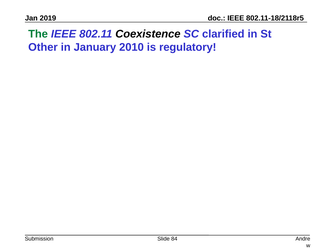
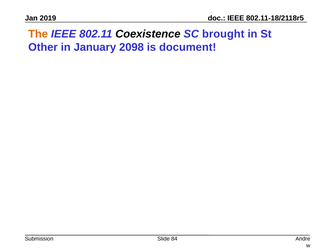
The colour: green -> orange (38, 34)
clarified: clarified -> brought (223, 34)
2010: 2010 -> 2098 (131, 47)
regulatory: regulatory -> document (188, 47)
